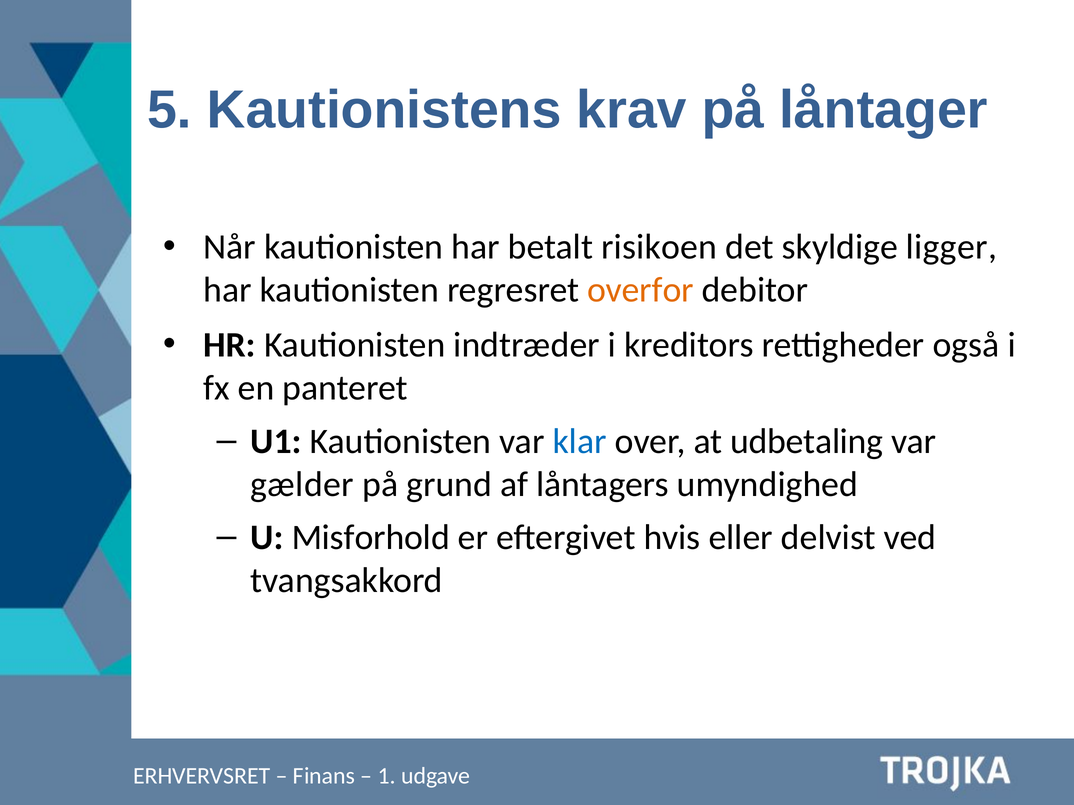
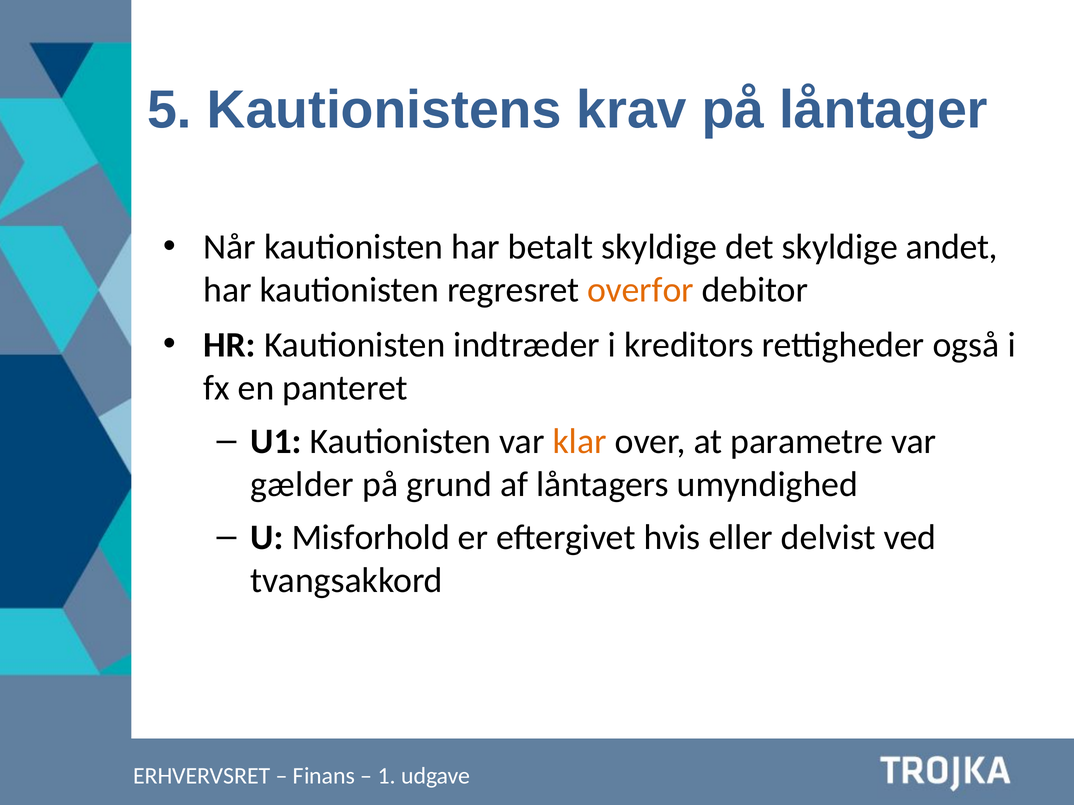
betalt risikoen: risikoen -> skyldige (659, 247)
ligger: ligger -> andet (952, 247)
klar colour: blue -> orange (580, 442)
udbetaling: udbetaling -> parametre (807, 442)
